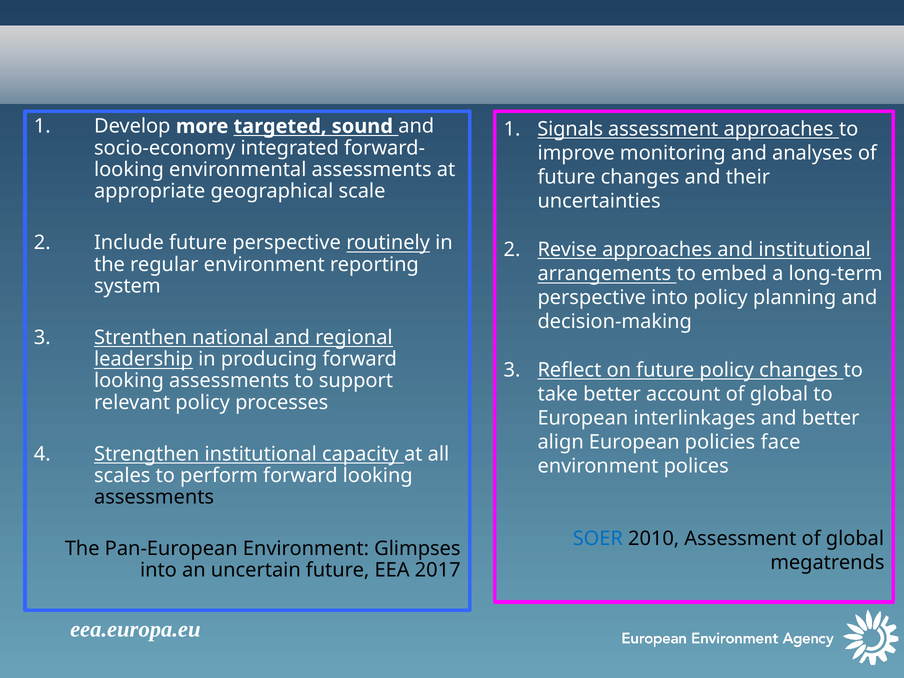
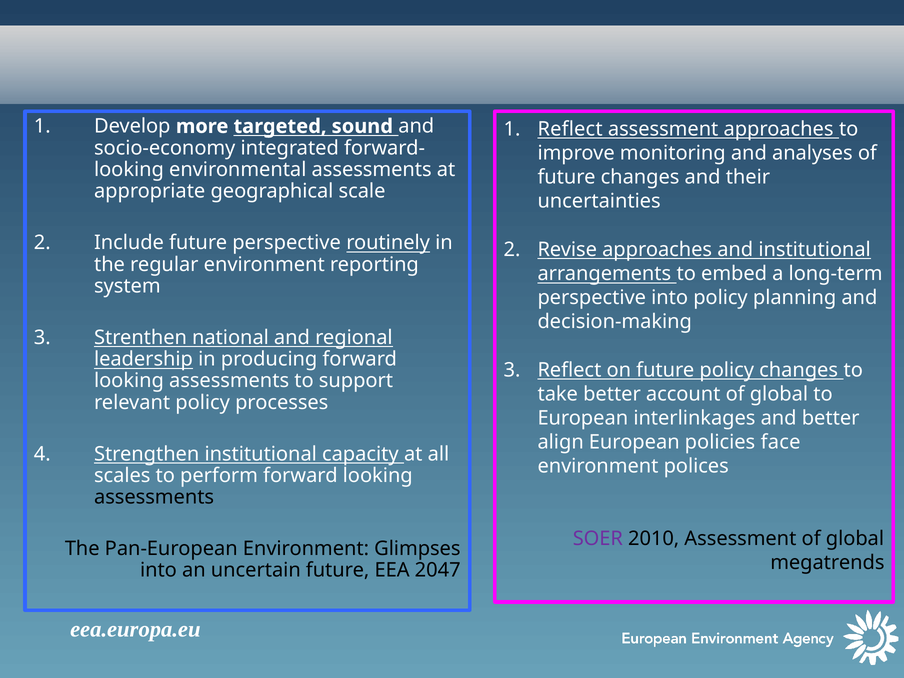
Signals: Signals -> Reflect (570, 129)
SOER colour: blue -> purple (598, 539)
2017: 2017 -> 2047 (438, 570)
